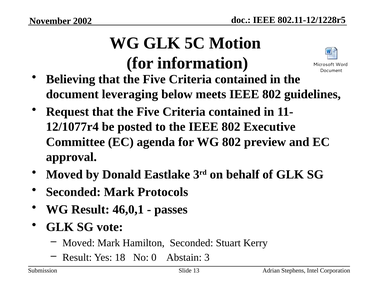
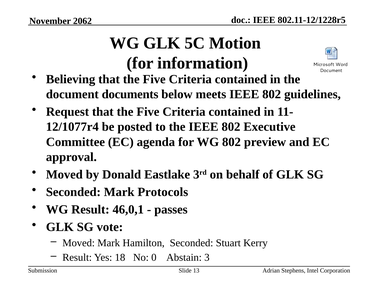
2002: 2002 -> 2062 (82, 21)
leveraging: leveraging -> documents (130, 94)
